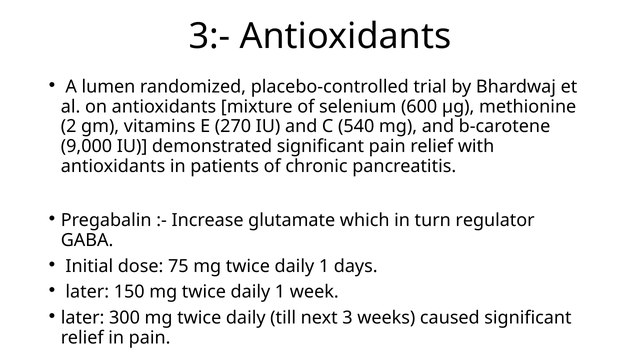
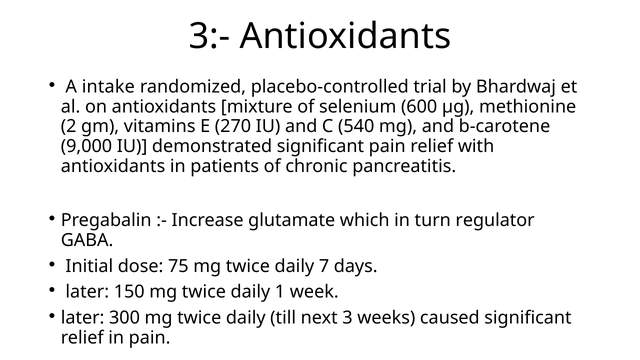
lumen: lumen -> intake (108, 87)
1: 1 -> 7 (324, 266)
